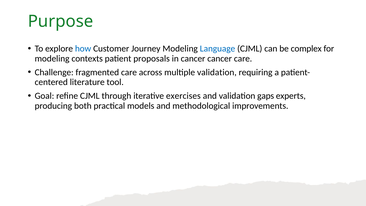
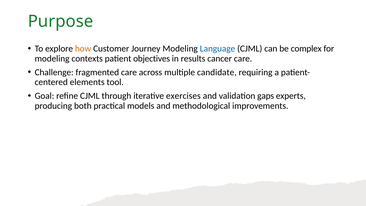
how colour: blue -> orange (83, 49)
proposals: proposals -> objectives (152, 59)
in cancer: cancer -> results (193, 59)
multiple validation: validation -> candidate (217, 72)
literature: literature -> elements (87, 82)
